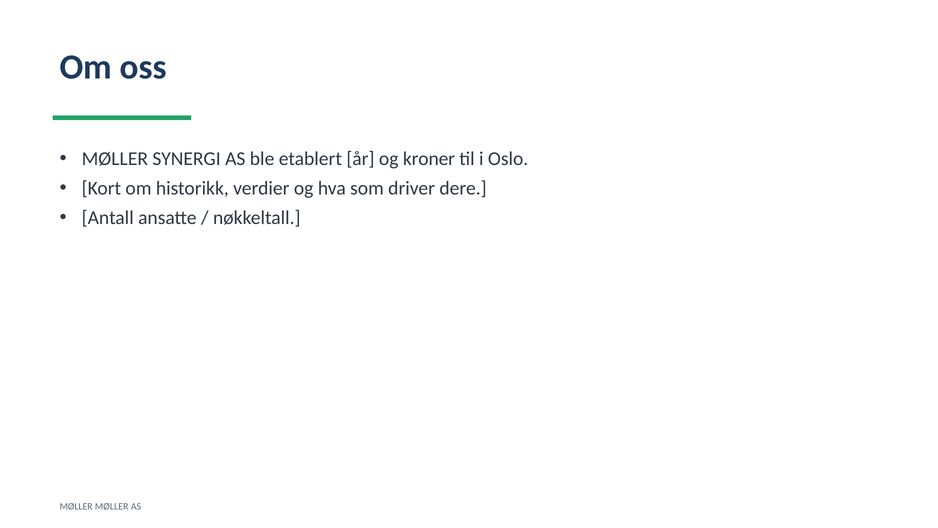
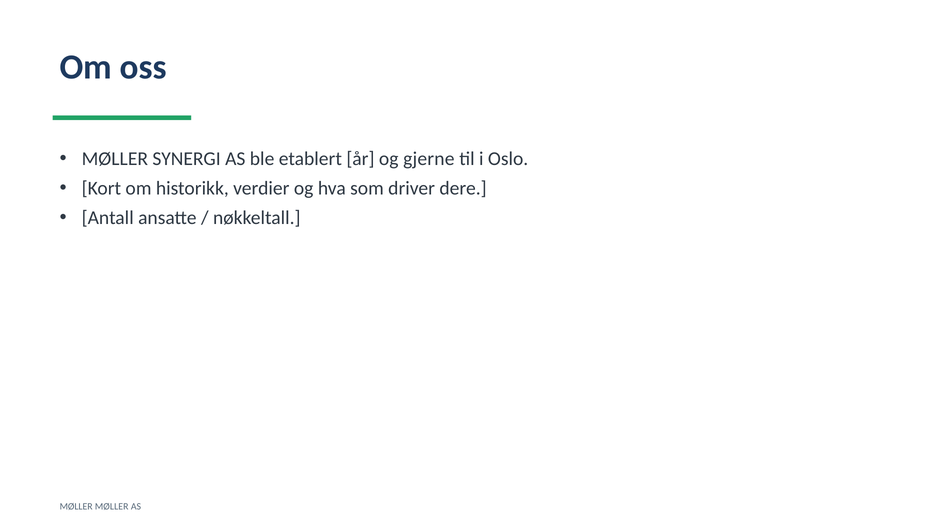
kroner: kroner -> gjerne (429, 159)
